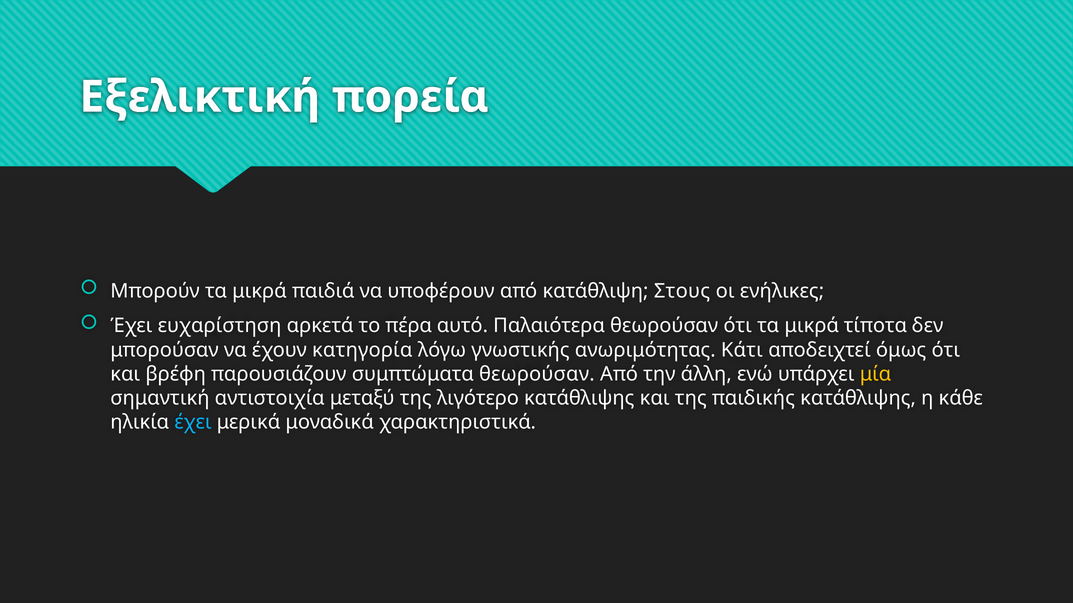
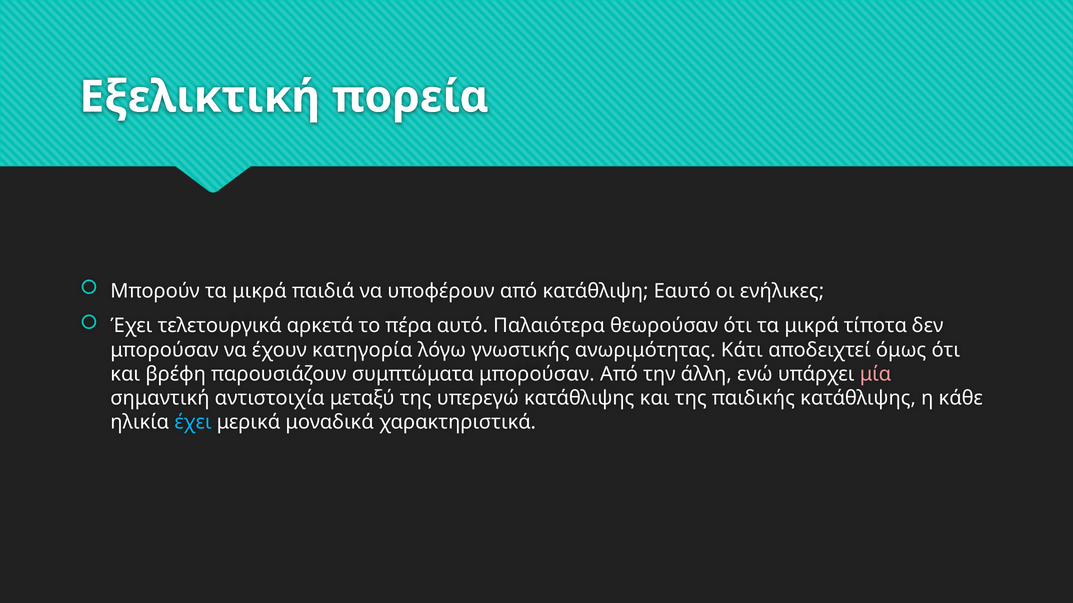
Στους: Στους -> Εαυτό (682, 291)
ευχαρίστηση: ευχαρίστηση -> τελετουργικά (220, 326)
συμπτώματα θεωρούσαν: θεωρούσαν -> μπορούσαν (537, 374)
μία colour: yellow -> pink (876, 374)
λιγότερο: λιγότερο -> υπερεγώ (478, 399)
